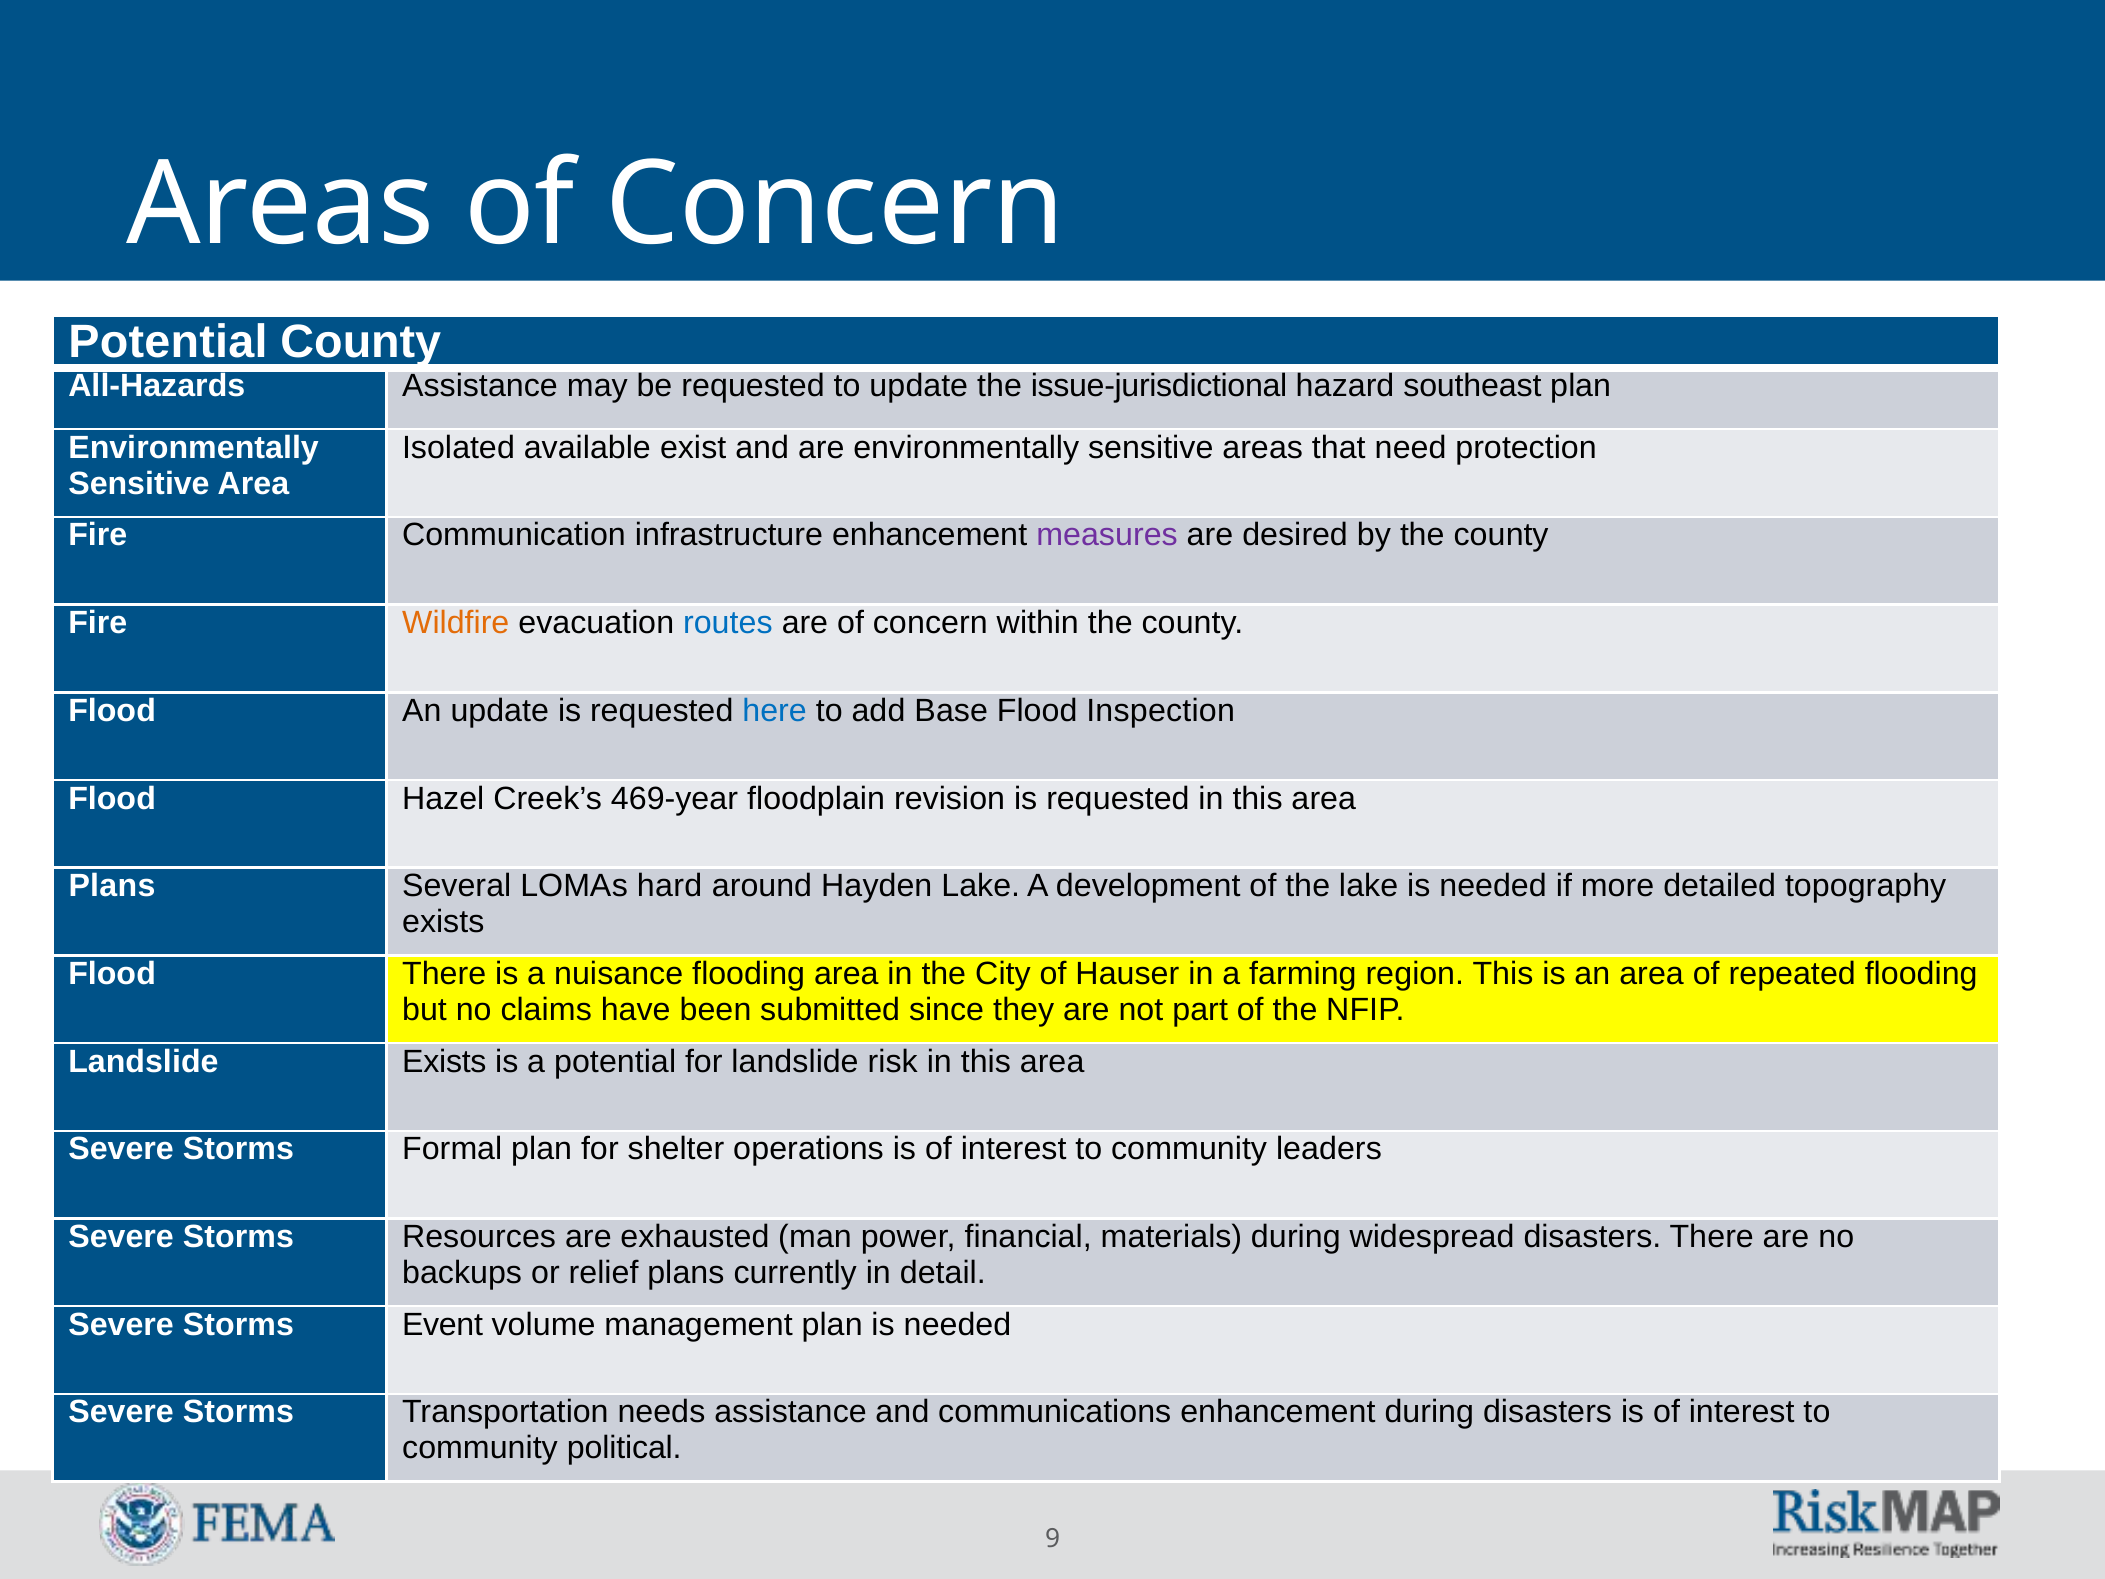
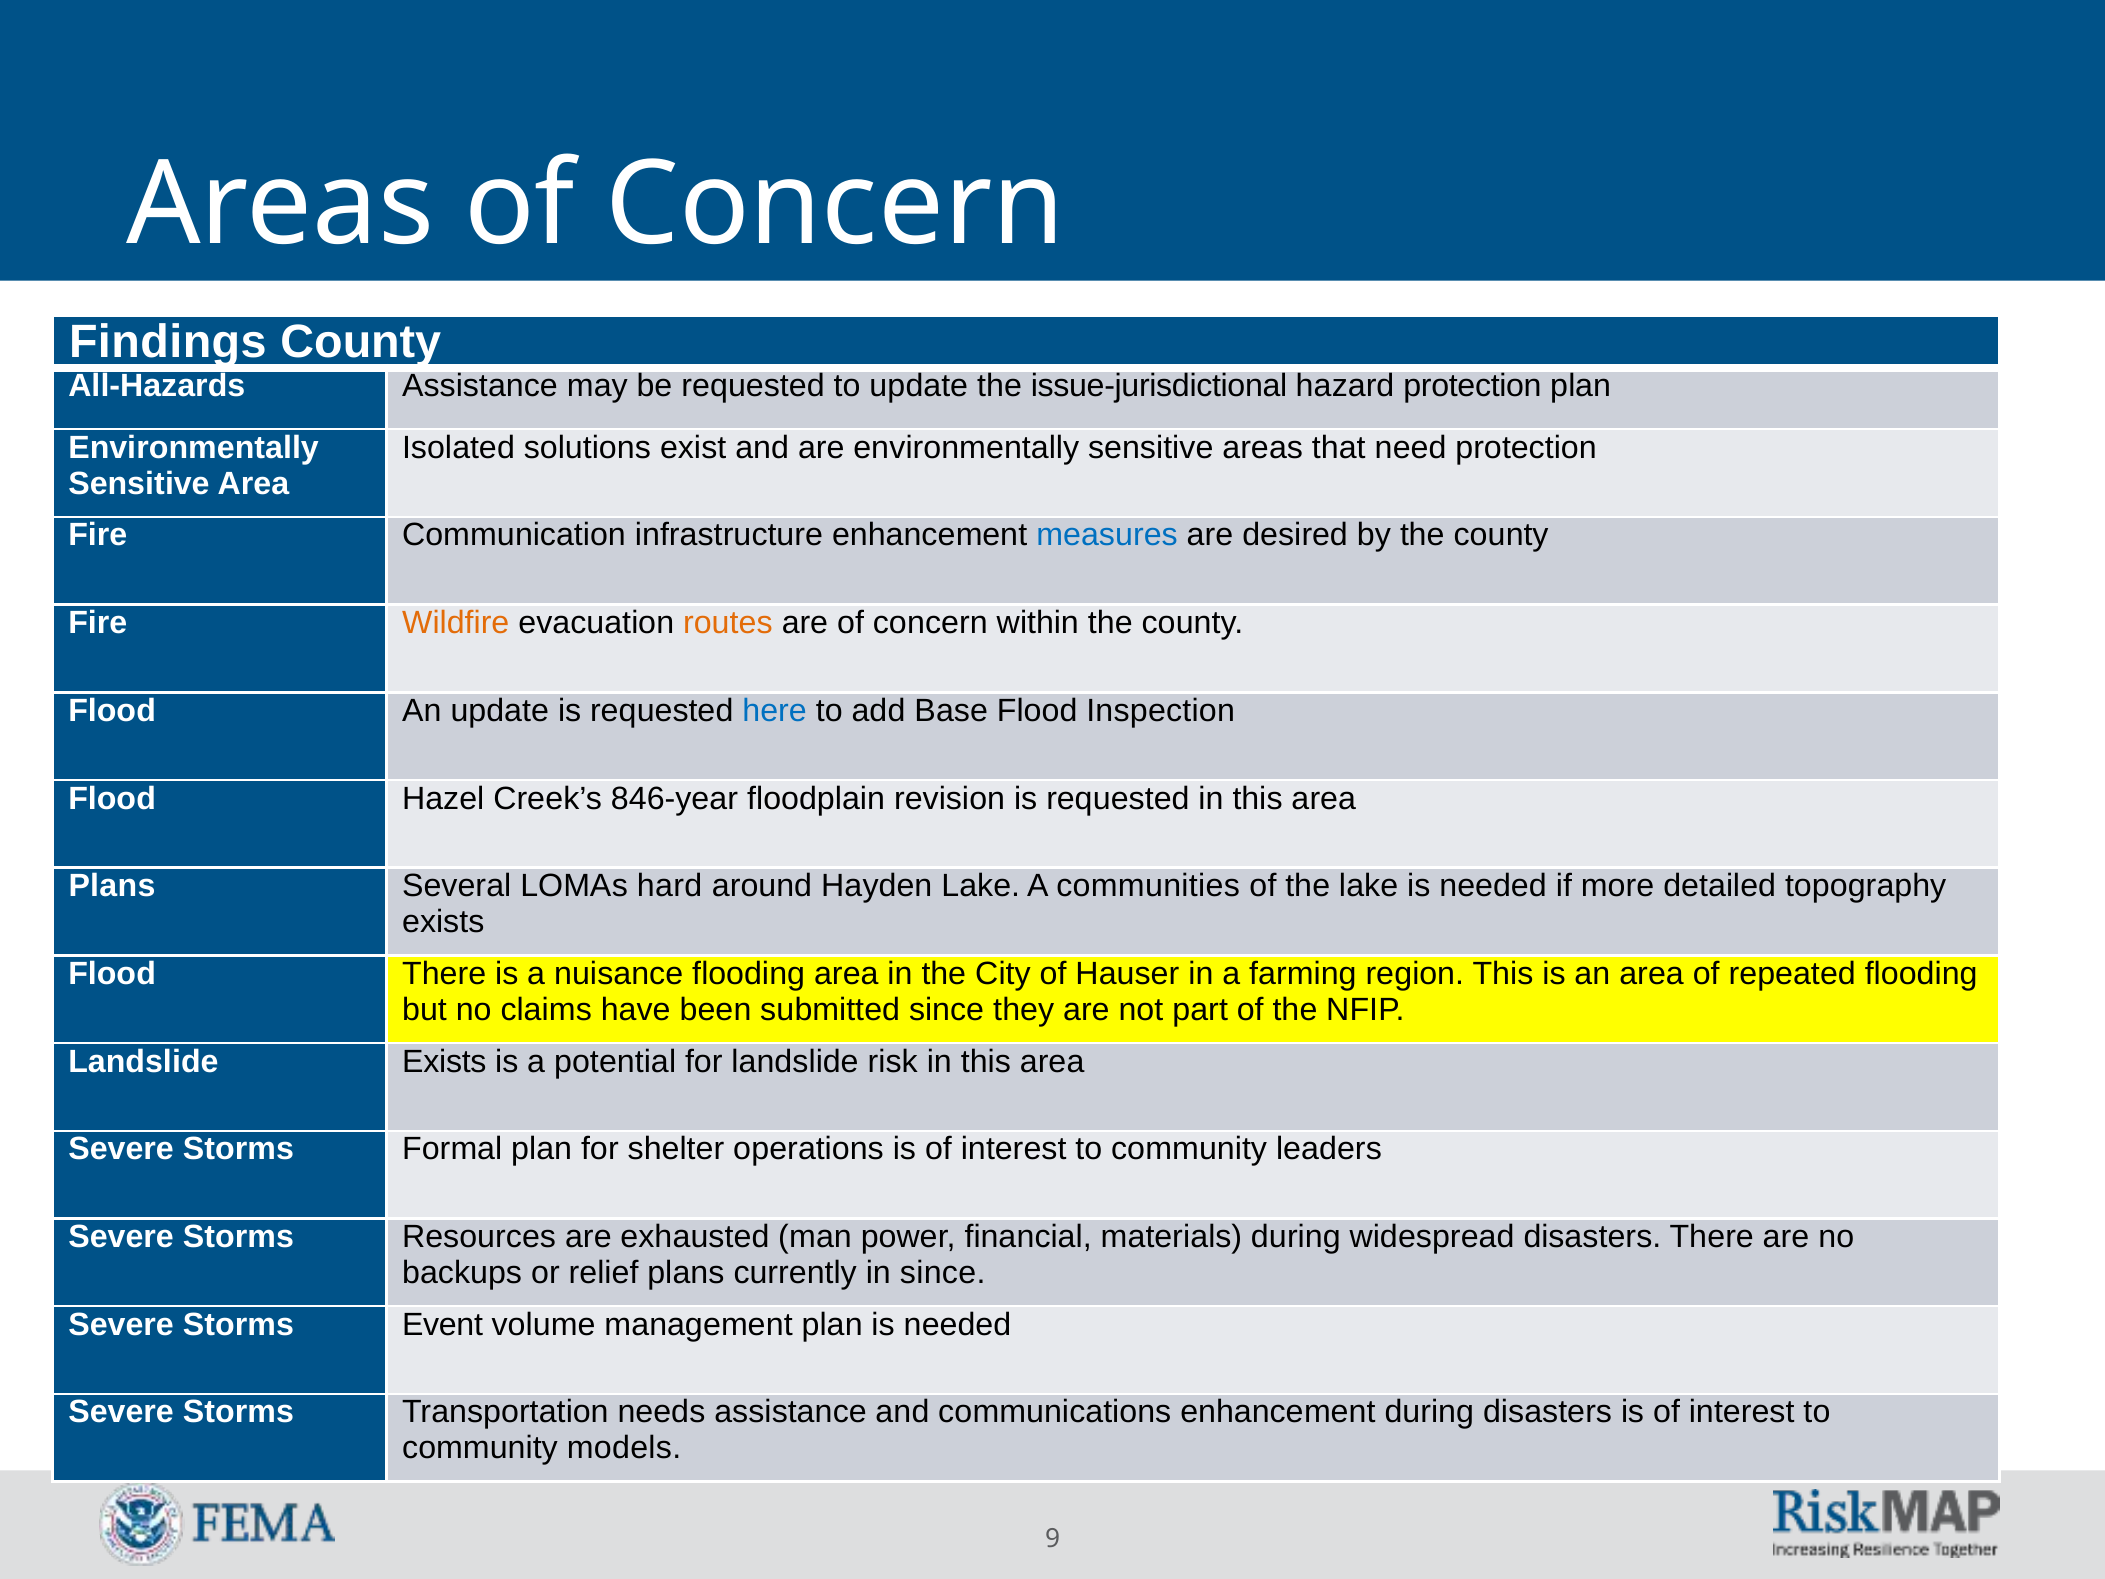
Potential: Potential -> Findings (168, 342)
hazard southeast: southeast -> protection (1472, 386)
available: available -> solutions (587, 448)
measures colour: purple -> blue (1107, 535)
routes colour: blue -> orange (728, 623)
469-year: 469-year -> 846-year (674, 798)
development: development -> communities (1148, 886)
in detail: detail -> since (943, 1273)
political: political -> models (624, 1448)
